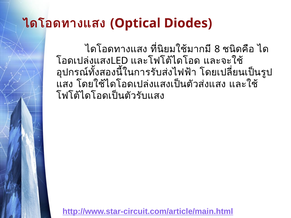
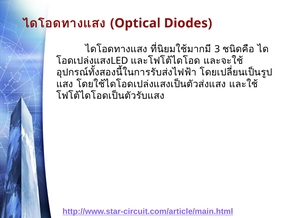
8: 8 -> 3 (217, 49)
